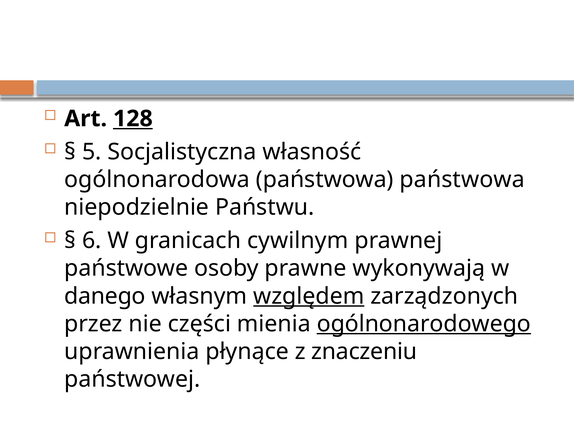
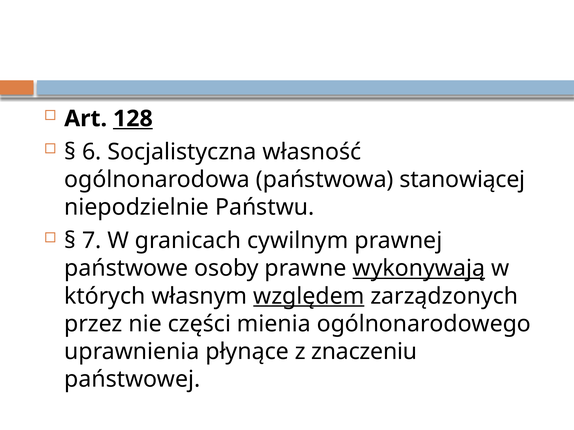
5: 5 -> 6 (92, 152)
państwowa państwowa: państwowa -> stanowiącej (462, 180)
6: 6 -> 7 (92, 241)
wykonywają underline: none -> present (419, 269)
danego: danego -> których (105, 296)
ogólnonarodowego underline: present -> none (424, 324)
